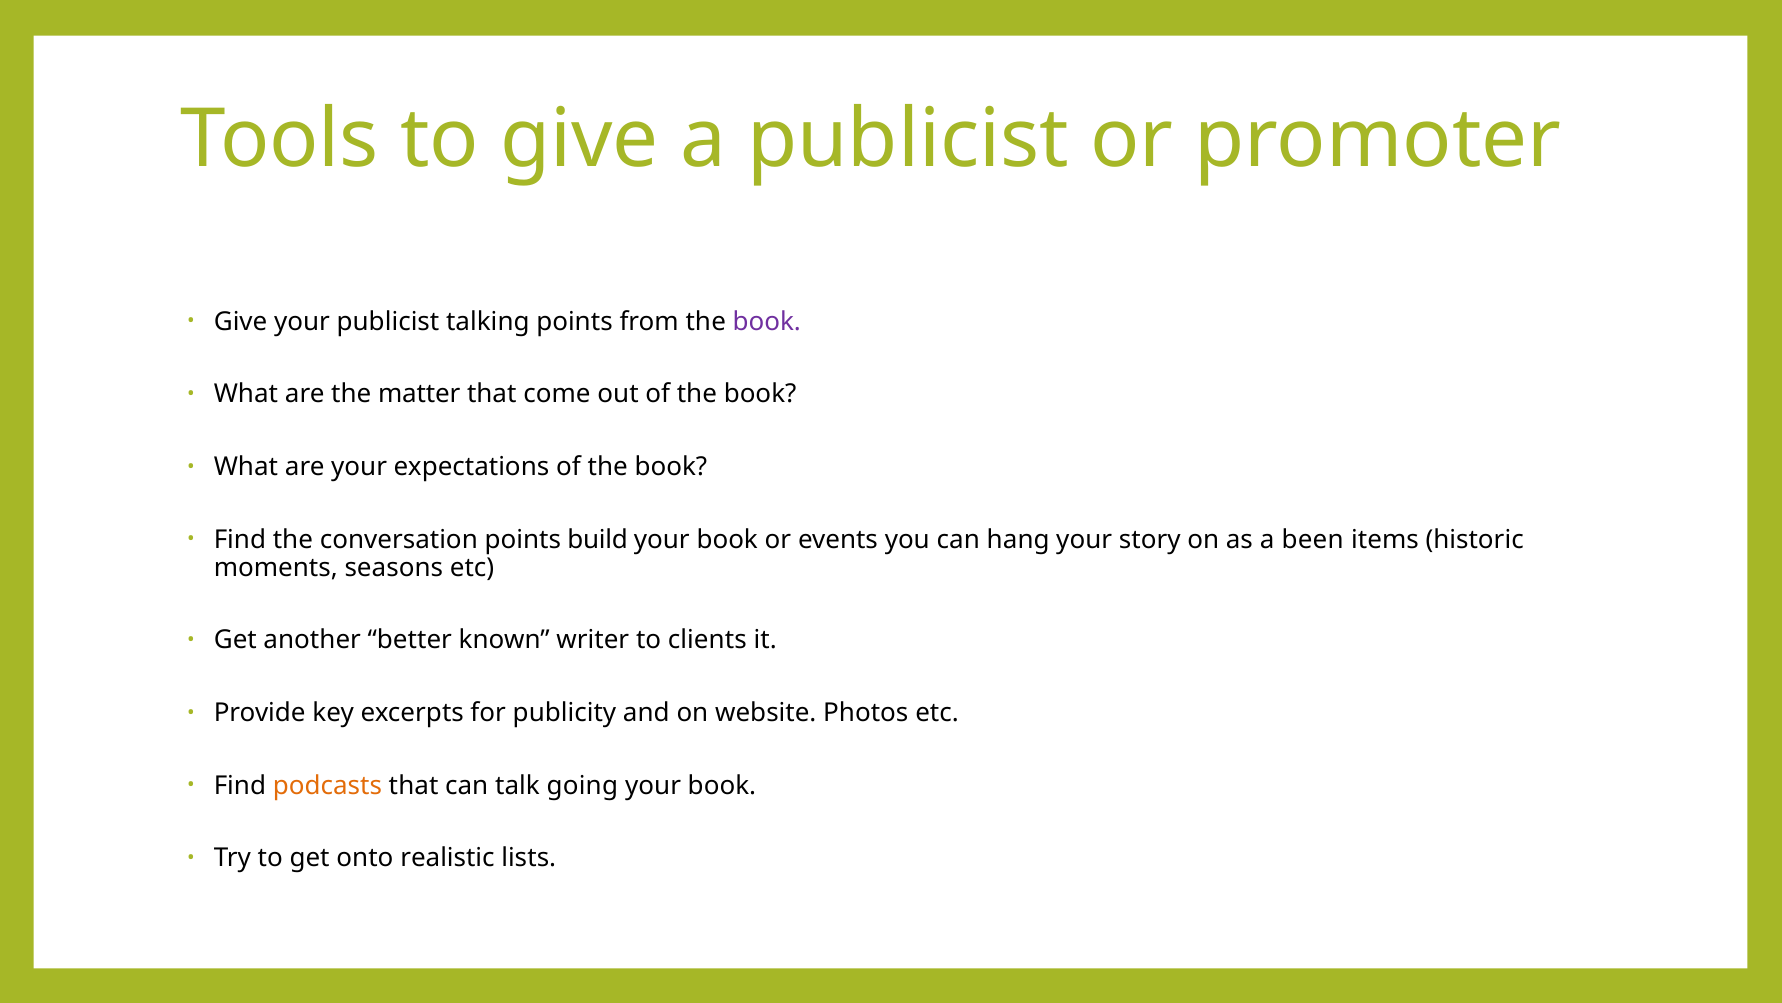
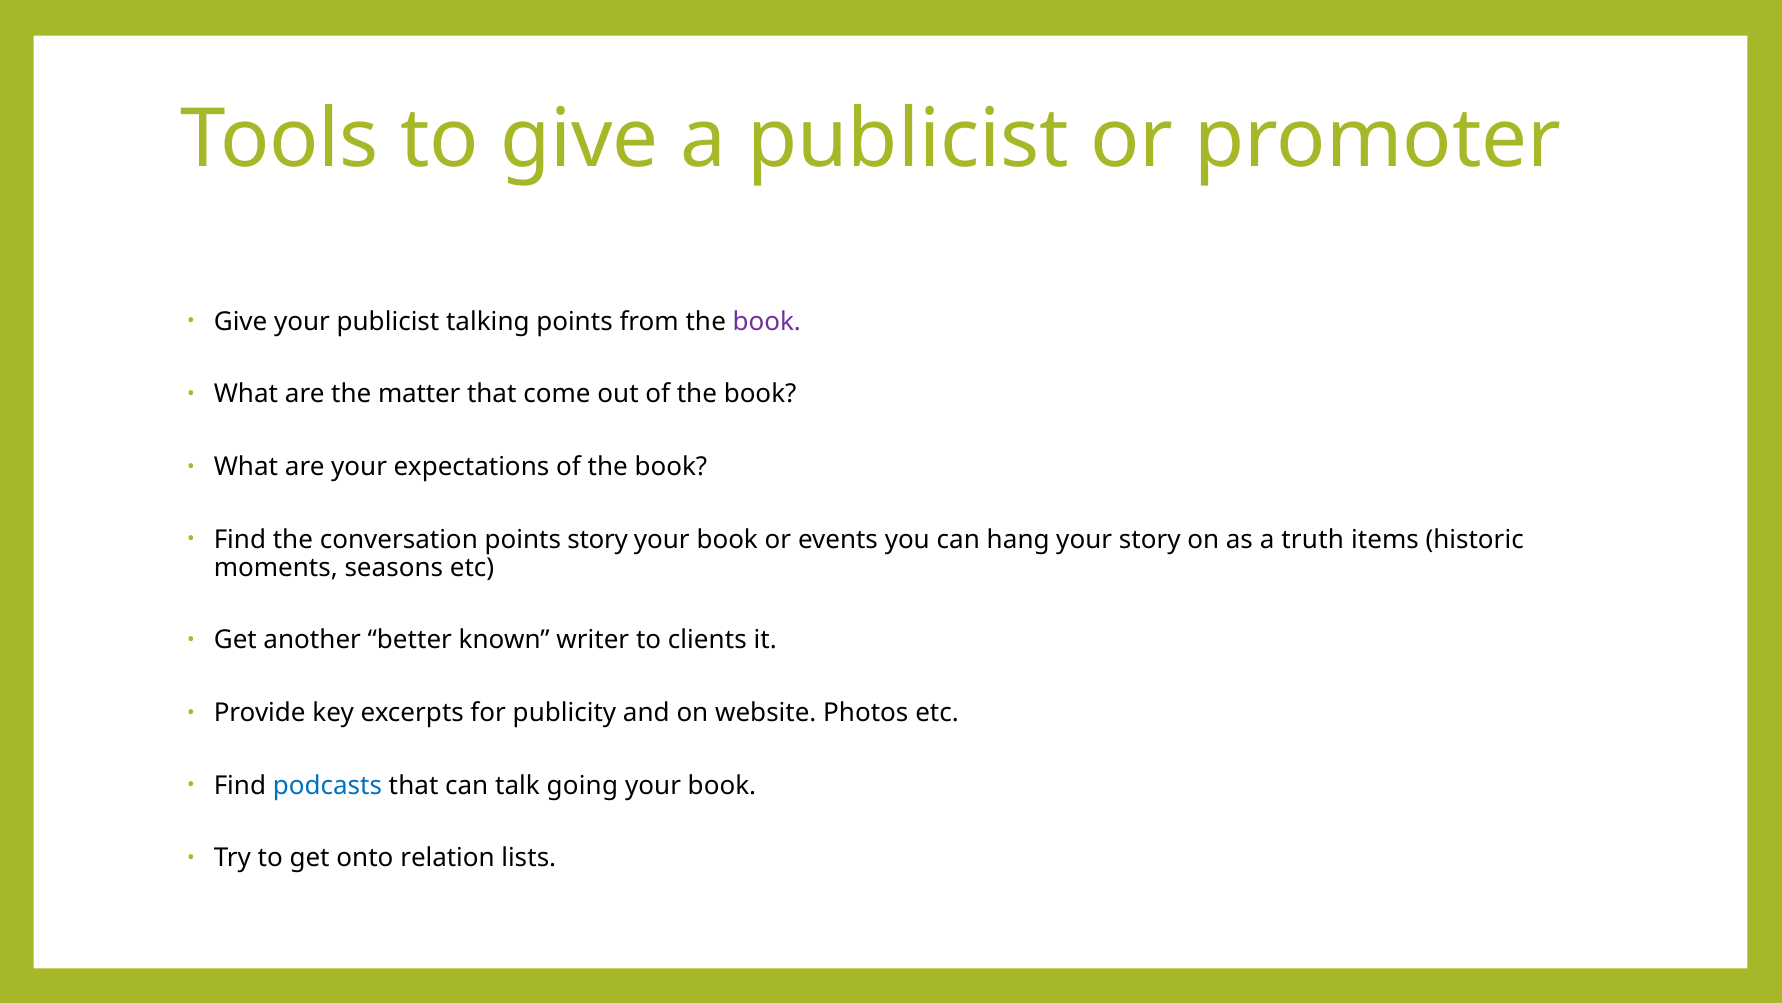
points build: build -> story (598, 539)
been: been -> truth (1313, 539)
podcasts colour: orange -> blue (327, 785)
realistic: realistic -> relation (448, 858)
